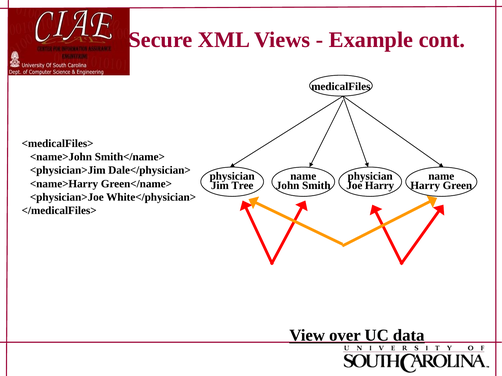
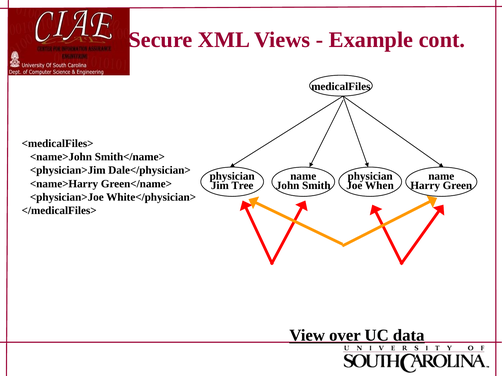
Joe Harry: Harry -> When (379, 186)
